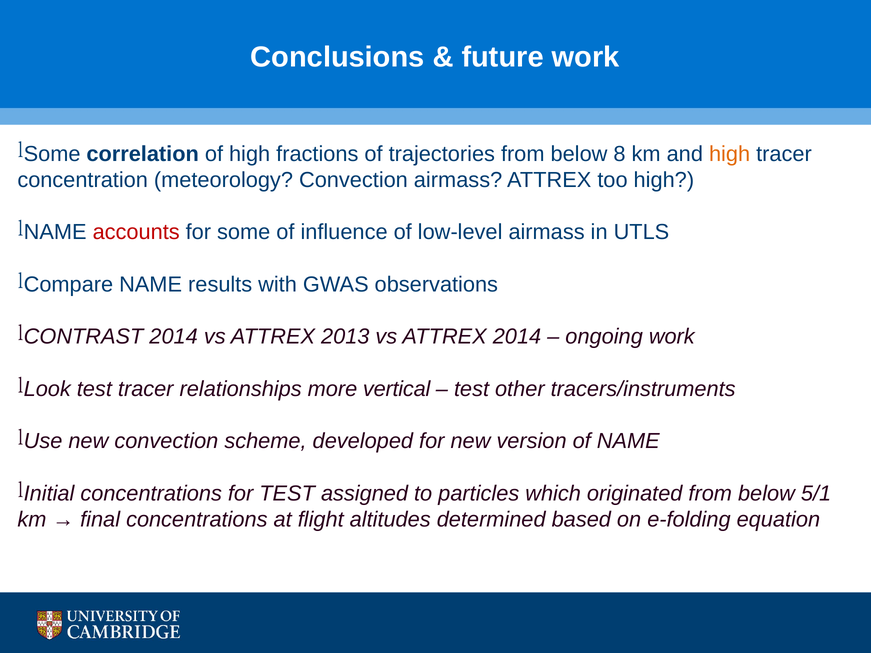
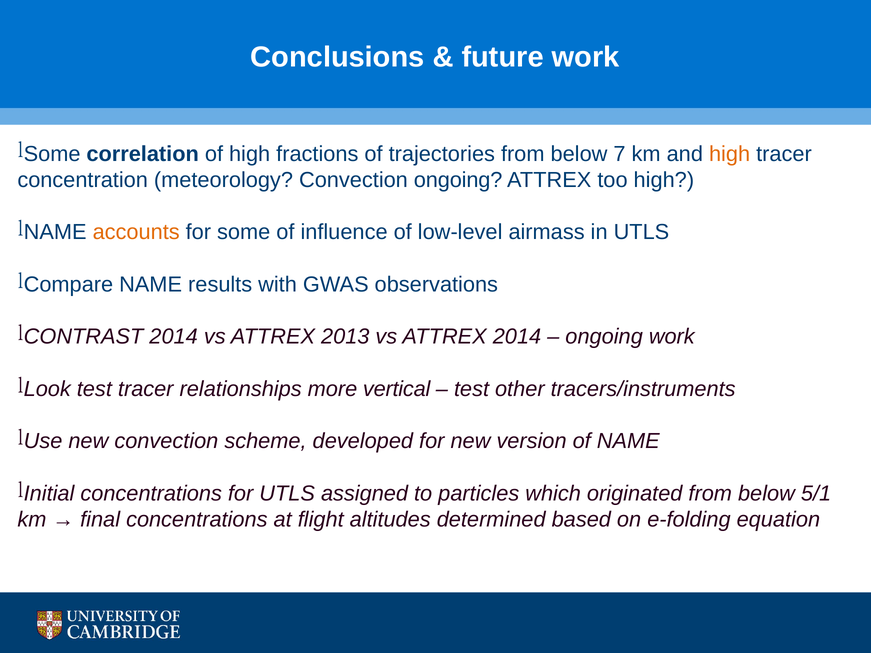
8: 8 -> 7 (619, 154)
Convection airmass: airmass -> ongoing (458, 180)
accounts colour: red -> orange (136, 232)
for TEST: TEST -> UTLS (287, 494)
